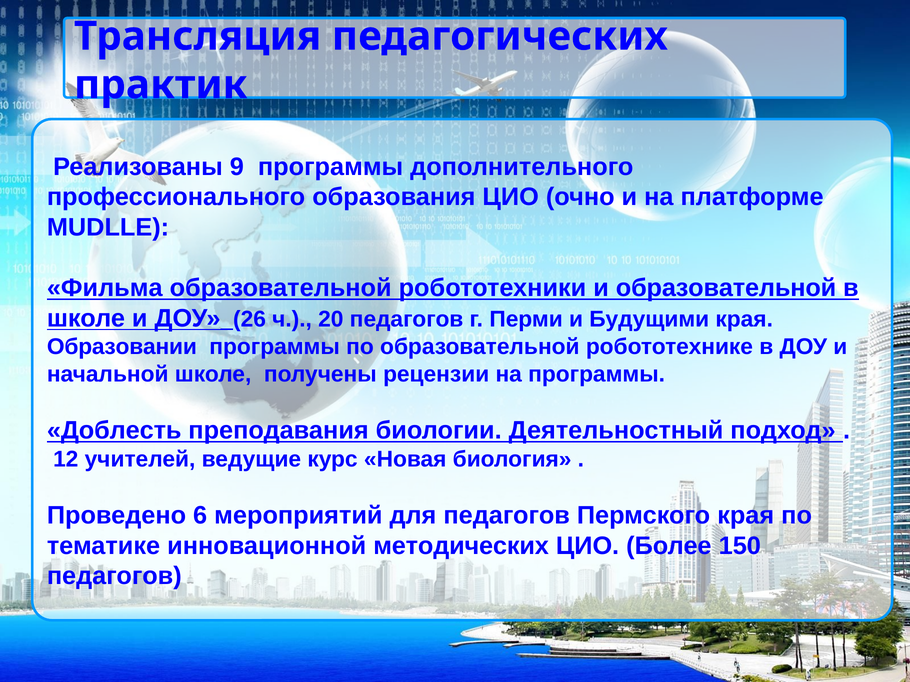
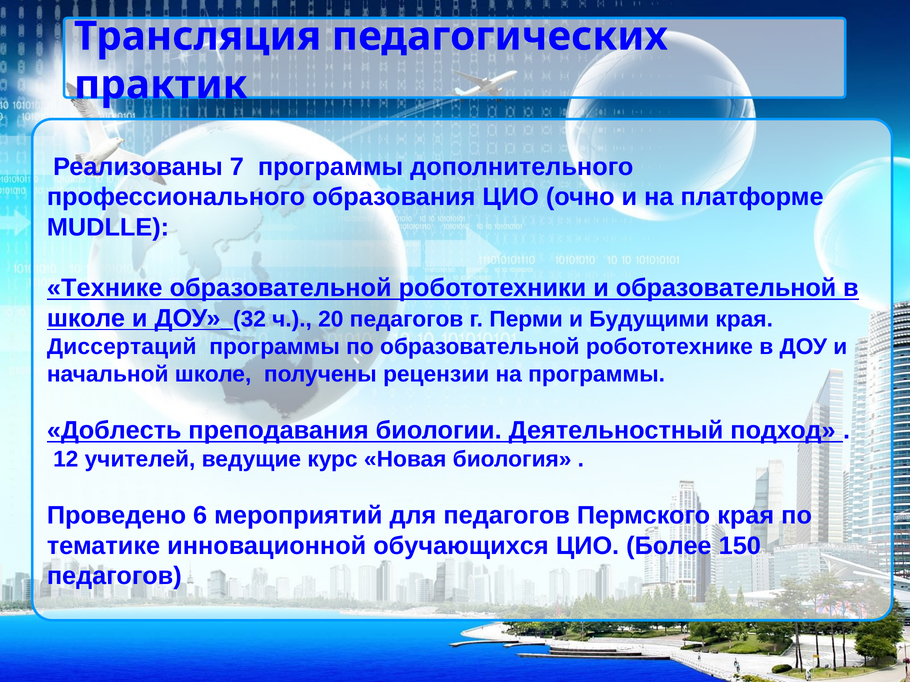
9: 9 -> 7 (237, 167)
Фильма: Фильма -> Технике (105, 288)
26: 26 -> 32 (250, 319)
Образовании: Образовании -> Диссертаций (122, 347)
методических: методических -> обучающихся (461, 546)
